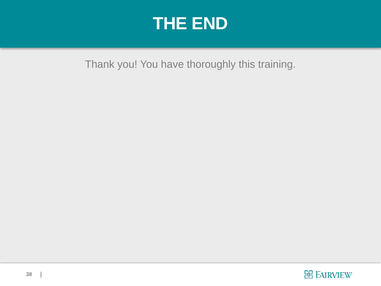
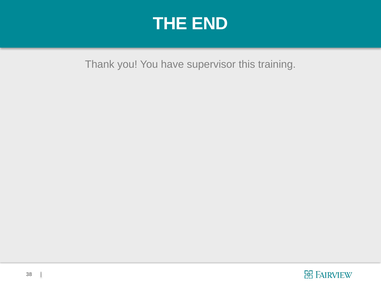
thoroughly: thoroughly -> supervisor (211, 64)
